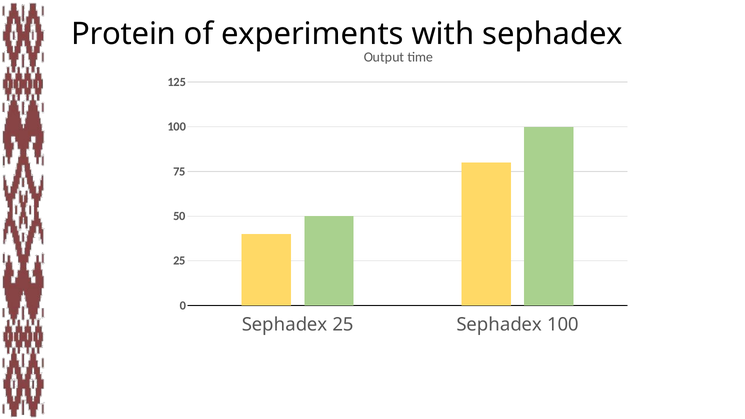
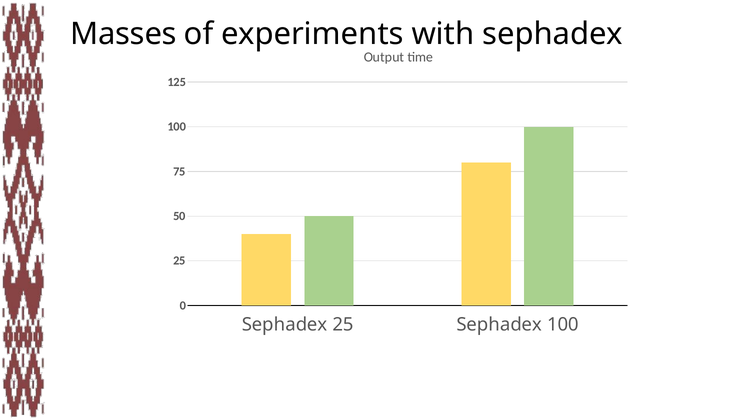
Protein: Protein -> Masses (124, 34)
